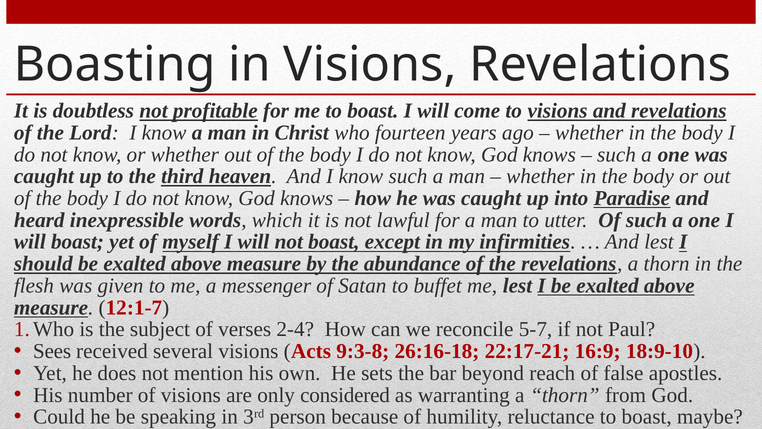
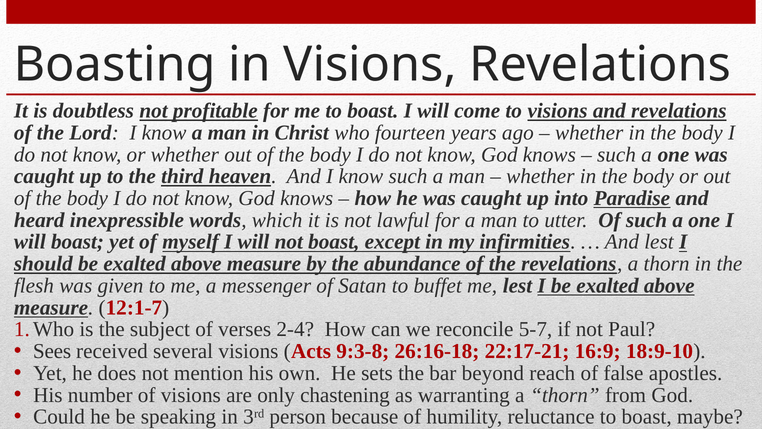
considered: considered -> chastening (345, 395)
